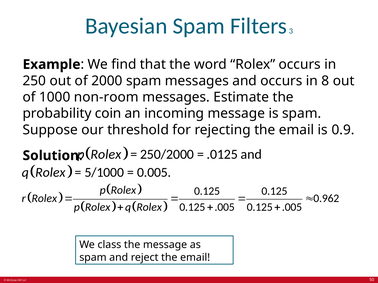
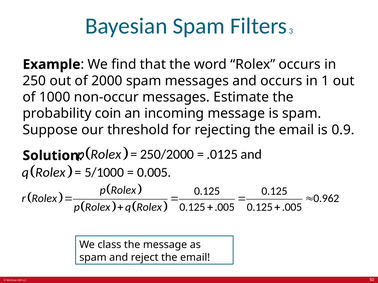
8: 8 -> 1 (325, 81)
non-room: non-room -> non-occur (106, 97)
